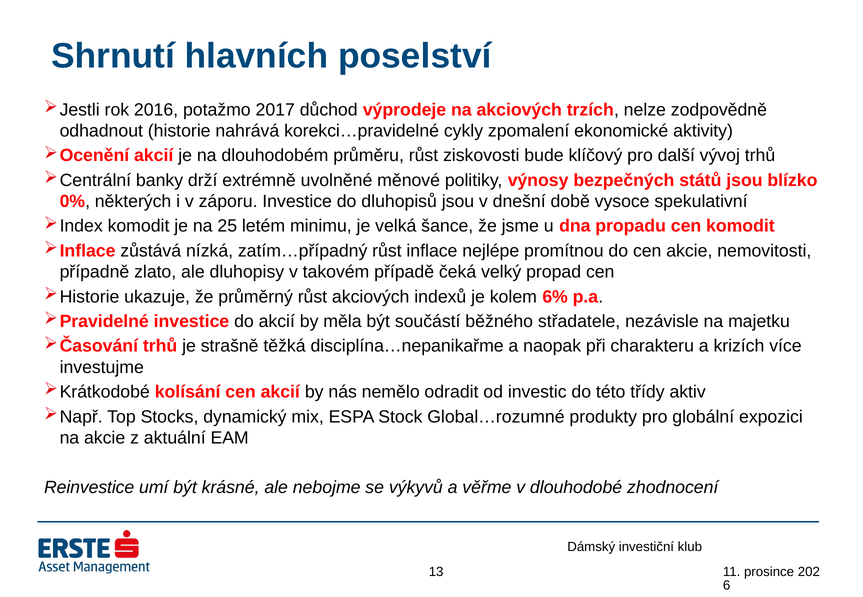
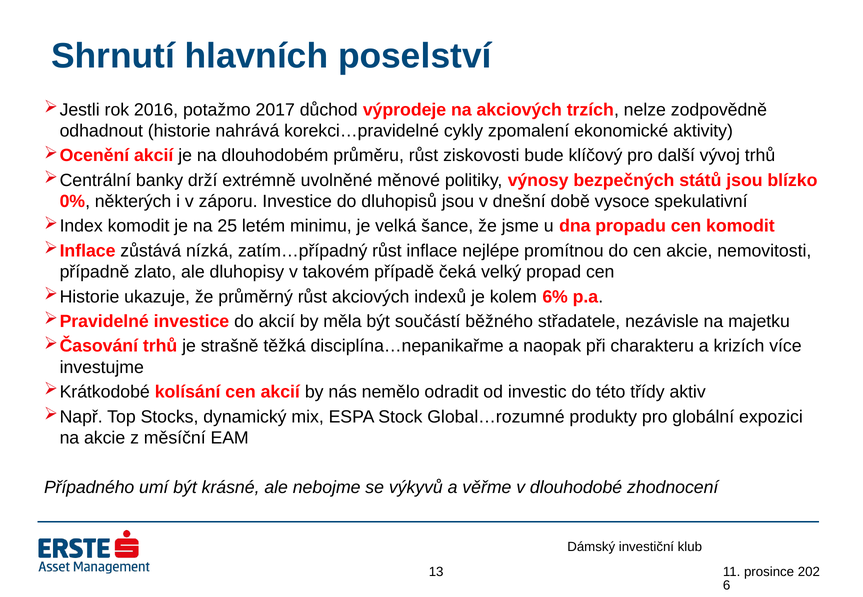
aktuální: aktuální -> měsíční (175, 438)
Reinvestice: Reinvestice -> Případného (89, 488)
